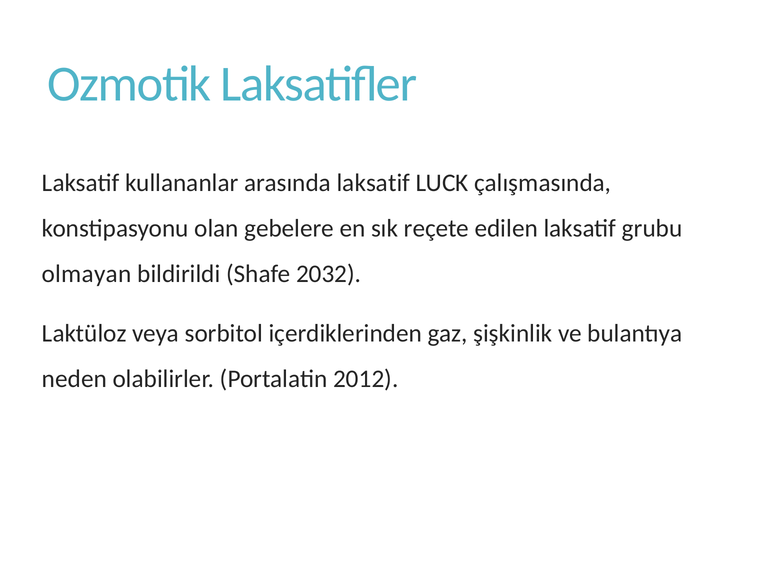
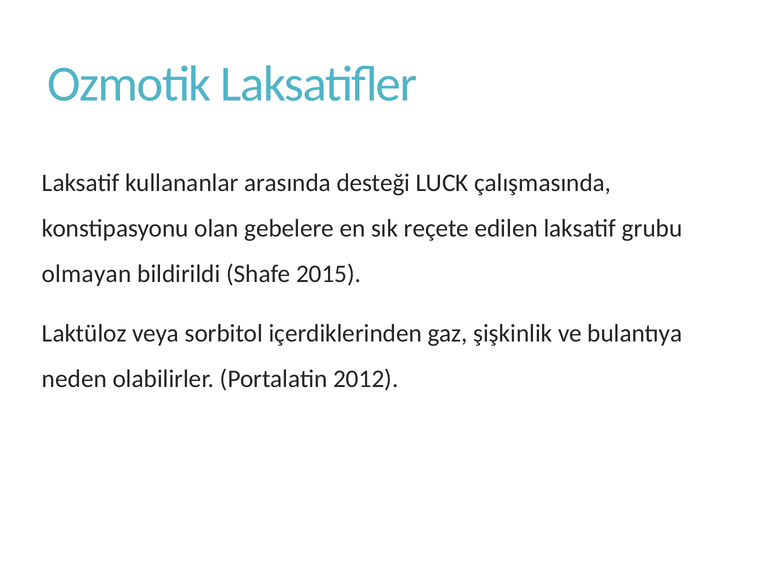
arasında laksatif: laksatif -> desteği (373, 183)
2032: 2032 -> 2015 (329, 274)
